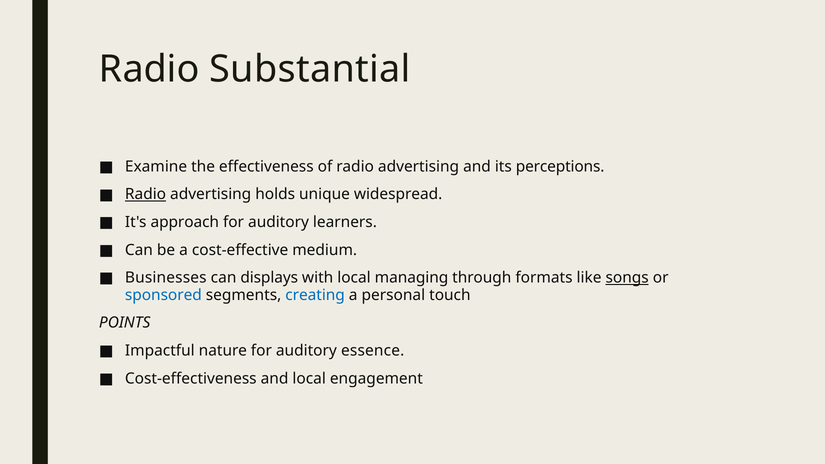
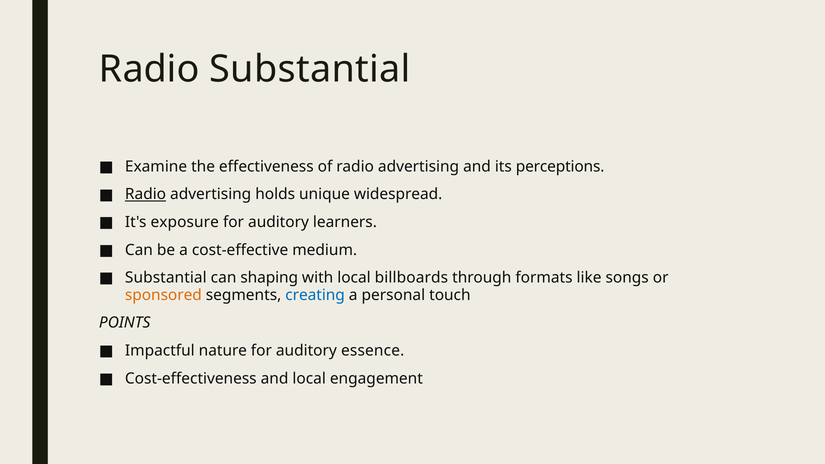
approach: approach -> exposure (185, 222)
Businesses: Businesses -> Substantial (166, 278)
displays: displays -> shaping (269, 278)
managing: managing -> billboards (411, 278)
songs underline: present -> none (627, 278)
sponsored colour: blue -> orange (163, 295)
